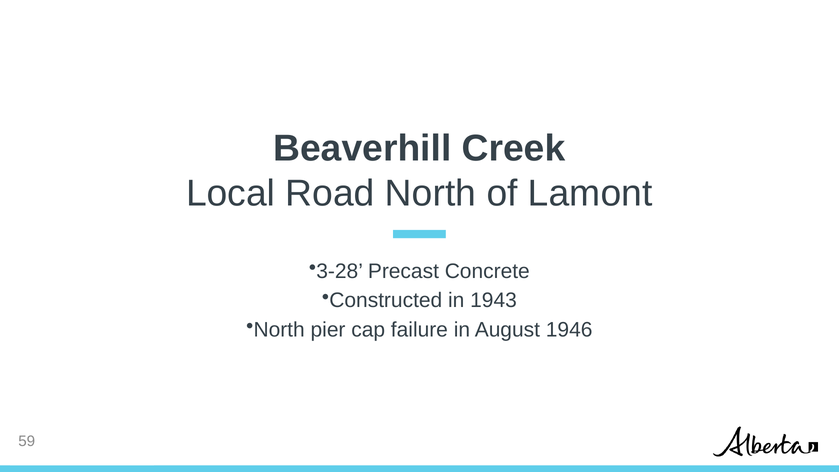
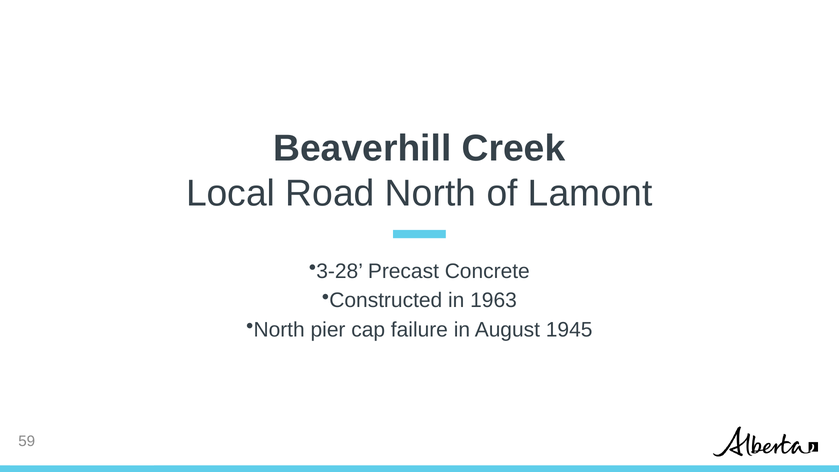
1943: 1943 -> 1963 (494, 301)
1946: 1946 -> 1945 (569, 330)
